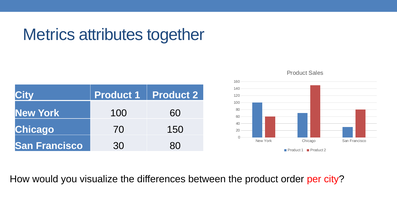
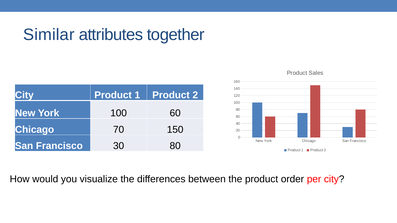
Metrics: Metrics -> Similar (49, 35)
